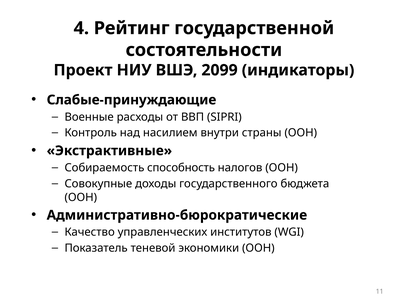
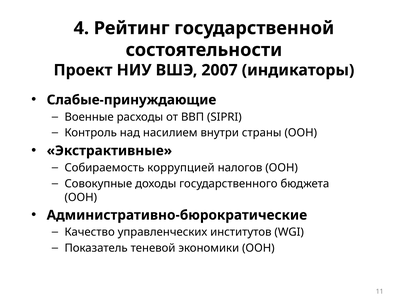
2099: 2099 -> 2007 (220, 70)
способность: способность -> коррупцией (181, 168)
